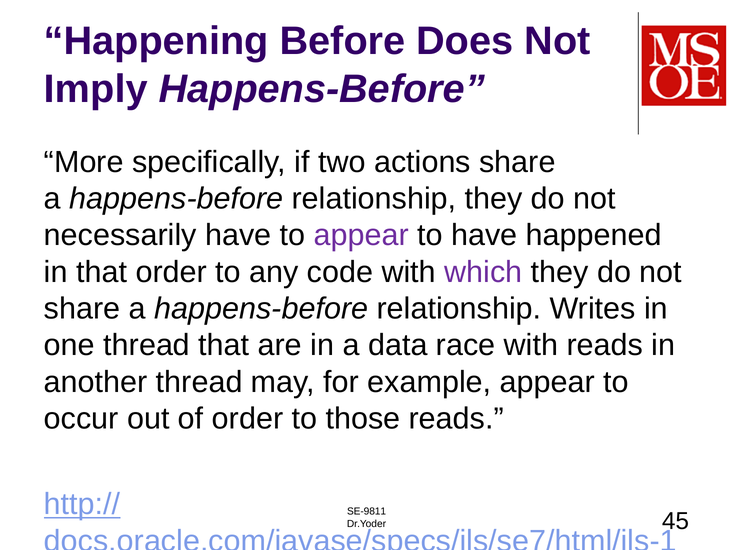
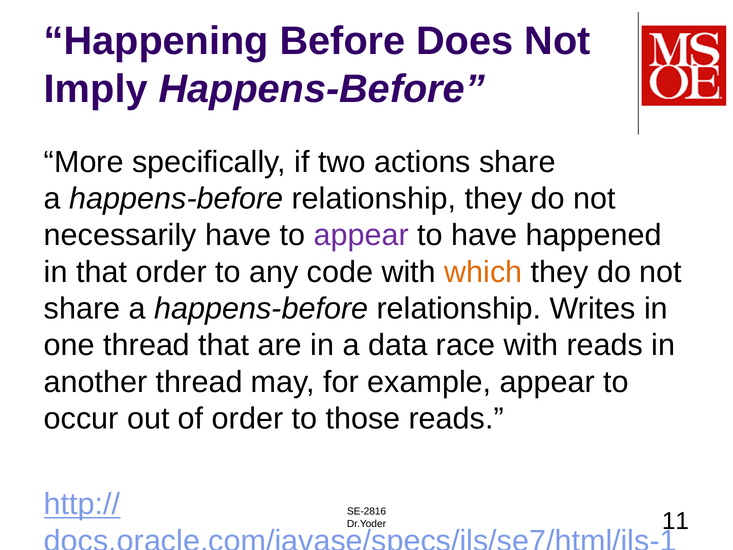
which colour: purple -> orange (483, 272)
SE-9811: SE-9811 -> SE-2816 (367, 511)
45: 45 -> 11 (675, 521)
